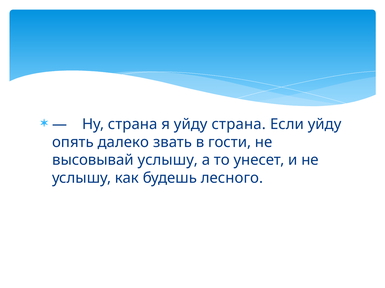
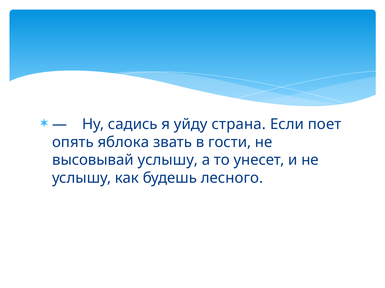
Ну страна: страна -> садись (133, 125)
Если уйду: уйду -> поет (325, 125)
далеко: далеко -> яблока (123, 143)
